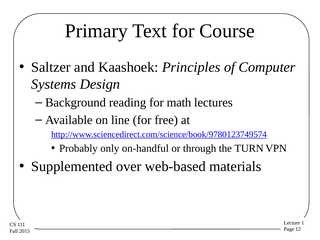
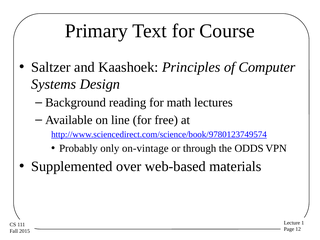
on-handful: on-handful -> on-vintage (145, 148)
TURN: TURN -> ODDS (249, 148)
